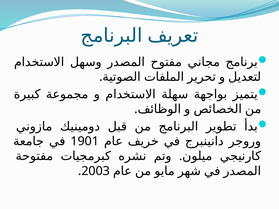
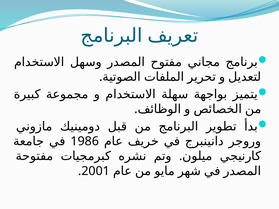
1901: 1901 -> 1986 (85, 141)
2003: 2003 -> 2001 (96, 171)
